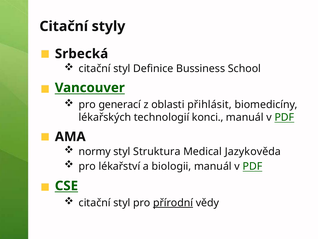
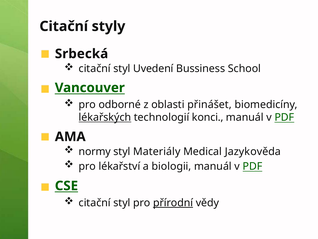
Definice: Definice -> Uvedení (153, 68)
generací: generací -> odborné (120, 105)
přihlásit: přihlásit -> přinášet (210, 105)
lékařských underline: none -> present (105, 117)
Struktura: Struktura -> Materiály (157, 151)
